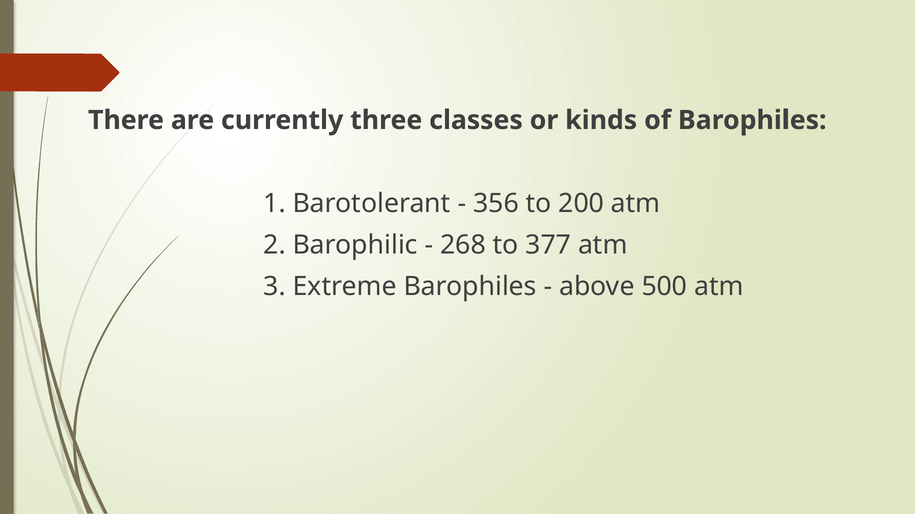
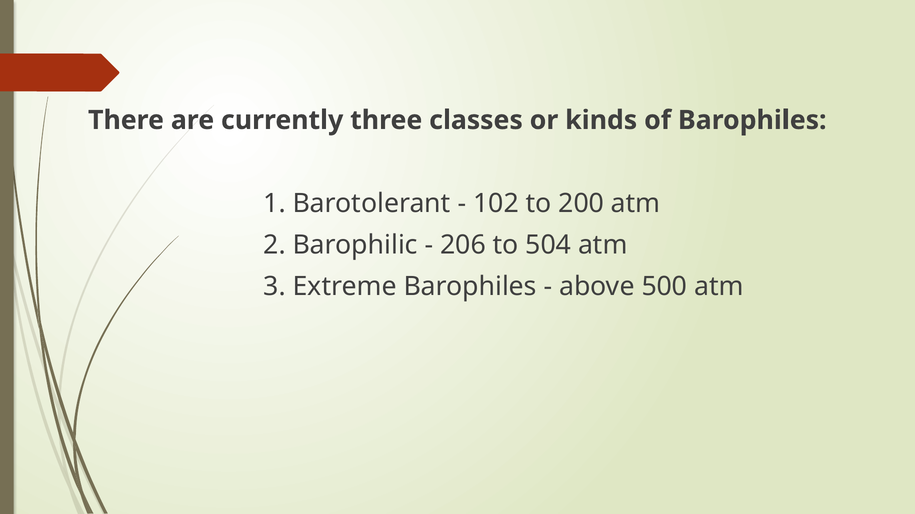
356: 356 -> 102 (496, 204)
268: 268 -> 206 (463, 245)
377: 377 -> 504 (548, 245)
